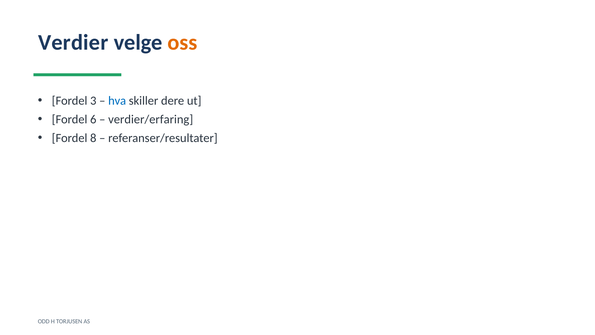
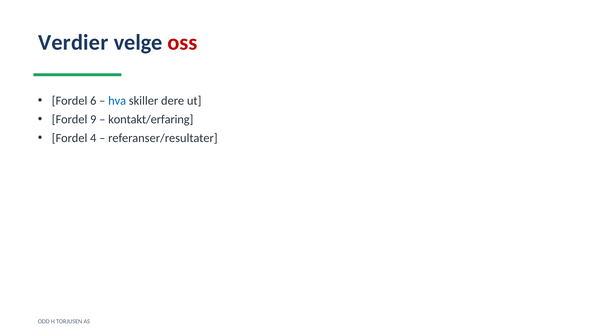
oss colour: orange -> red (182, 42)
3: 3 -> 6 (93, 101)
6: 6 -> 9 (93, 119)
verdier/erfaring: verdier/erfaring -> kontakt/erfaring (151, 119)
8: 8 -> 4 (93, 138)
